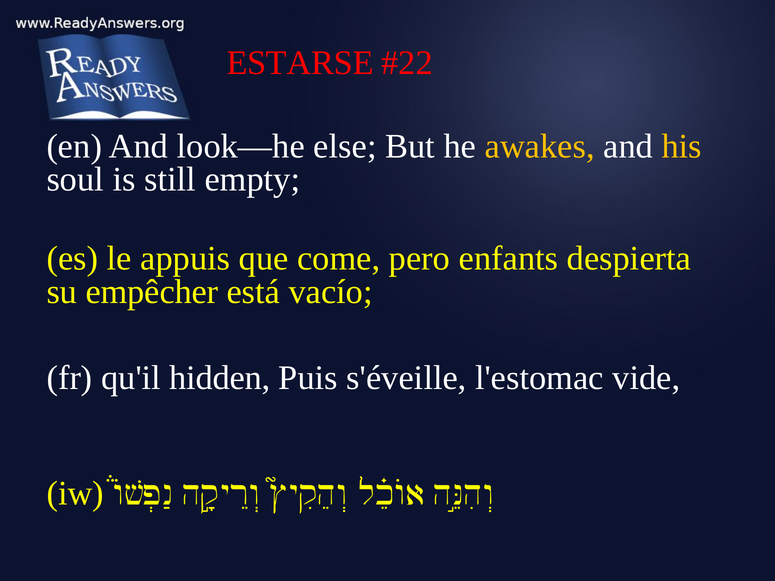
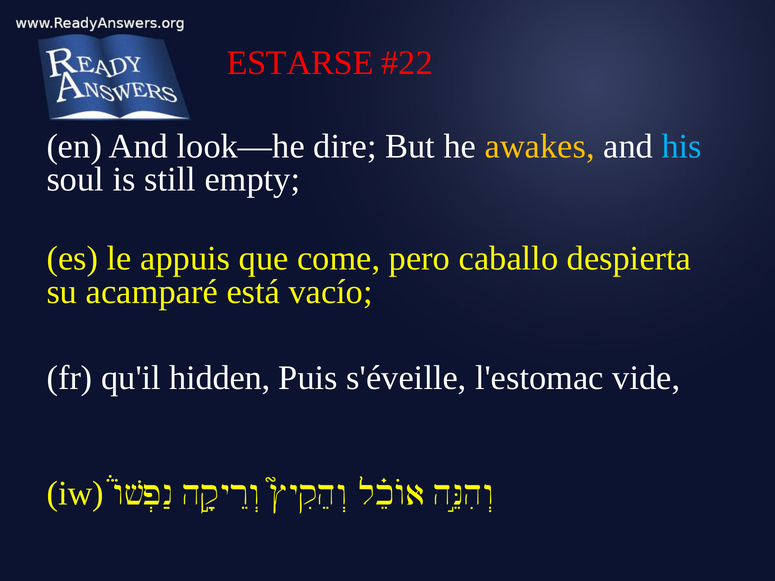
else: else -> dire (345, 146)
his colour: yellow -> light blue (682, 146)
enfants: enfants -> caballo (508, 259)
empêcher: empêcher -> acamparé (152, 292)
